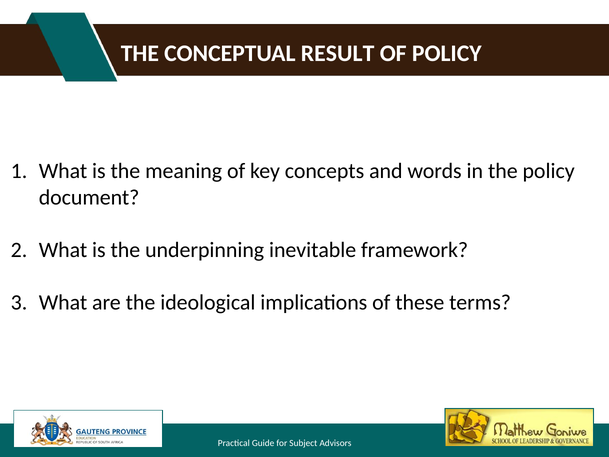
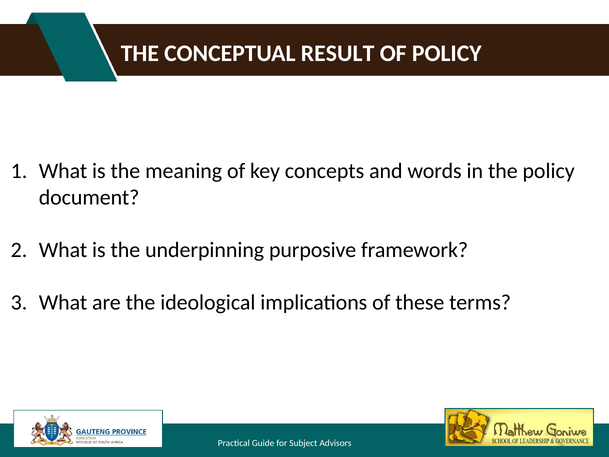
inevitable: inevitable -> purposive (313, 250)
